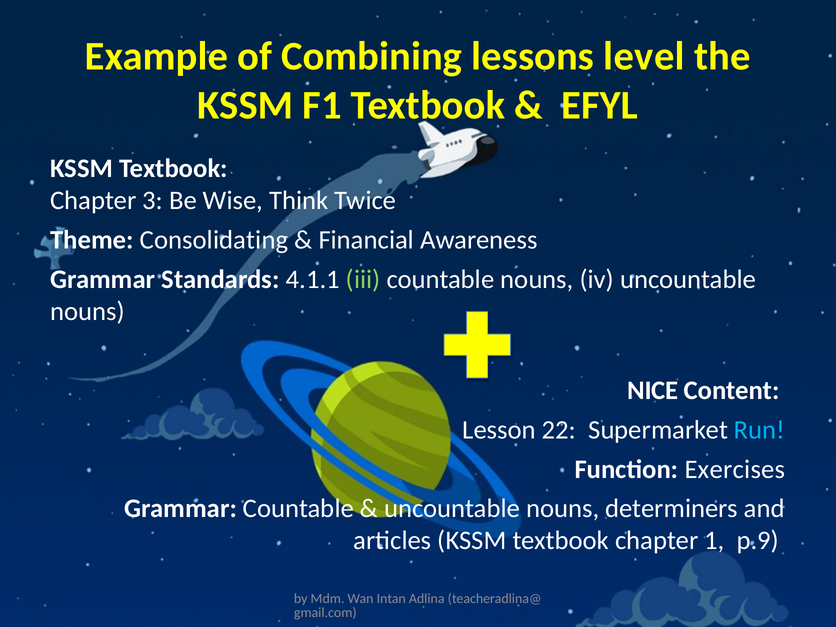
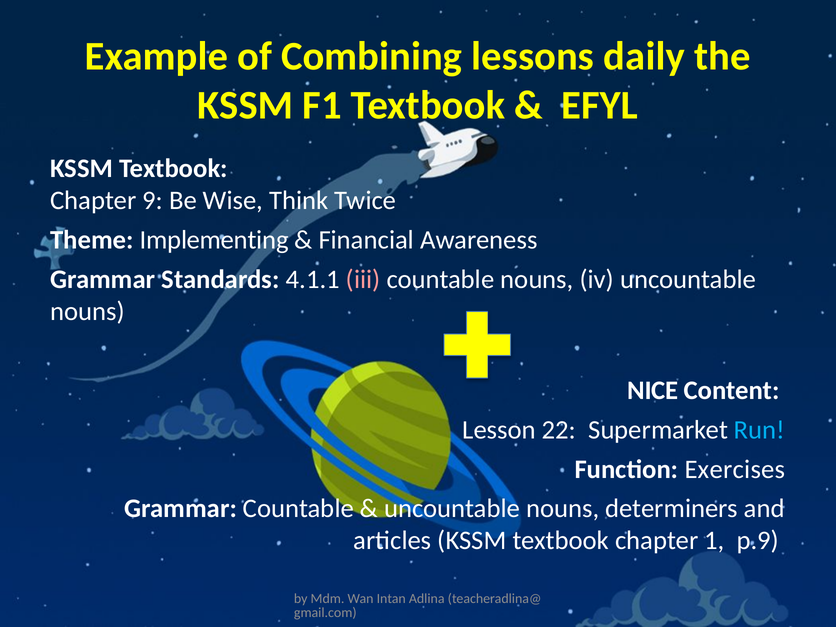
level: level -> daily (644, 56)
3: 3 -> 9 (153, 200)
Consolidating: Consolidating -> Implementing (214, 240)
iii colour: light green -> pink (363, 279)
